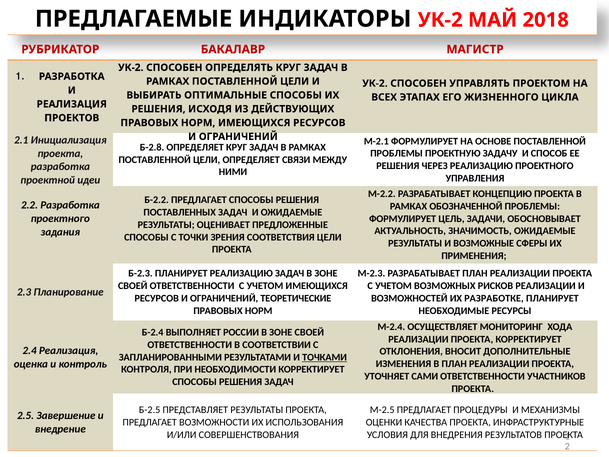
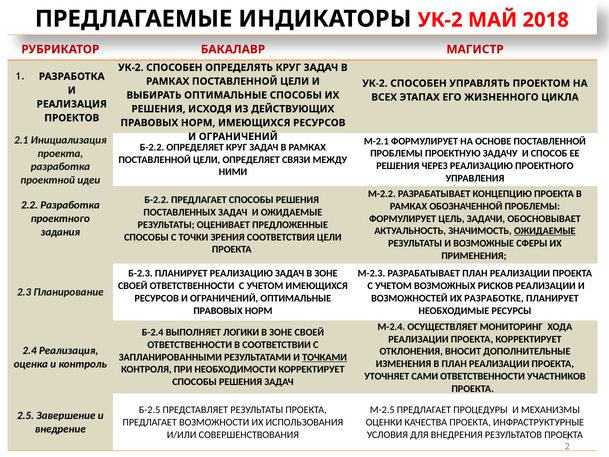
Б-2.8: Б-2.8 -> Б-2.2 (152, 147)
ОЖИДАЕМЫЕ underline: none -> present (545, 231)
ОГРАНИЧЕНИЙ ТЕОРЕТИЧЕСКИЕ: ТЕОРЕТИЧЕСКИЕ -> ОПТИМАЛЬНЫЕ (296, 298)
РОССИИ: РОССИИ -> ЛОГИКИ (241, 332)
